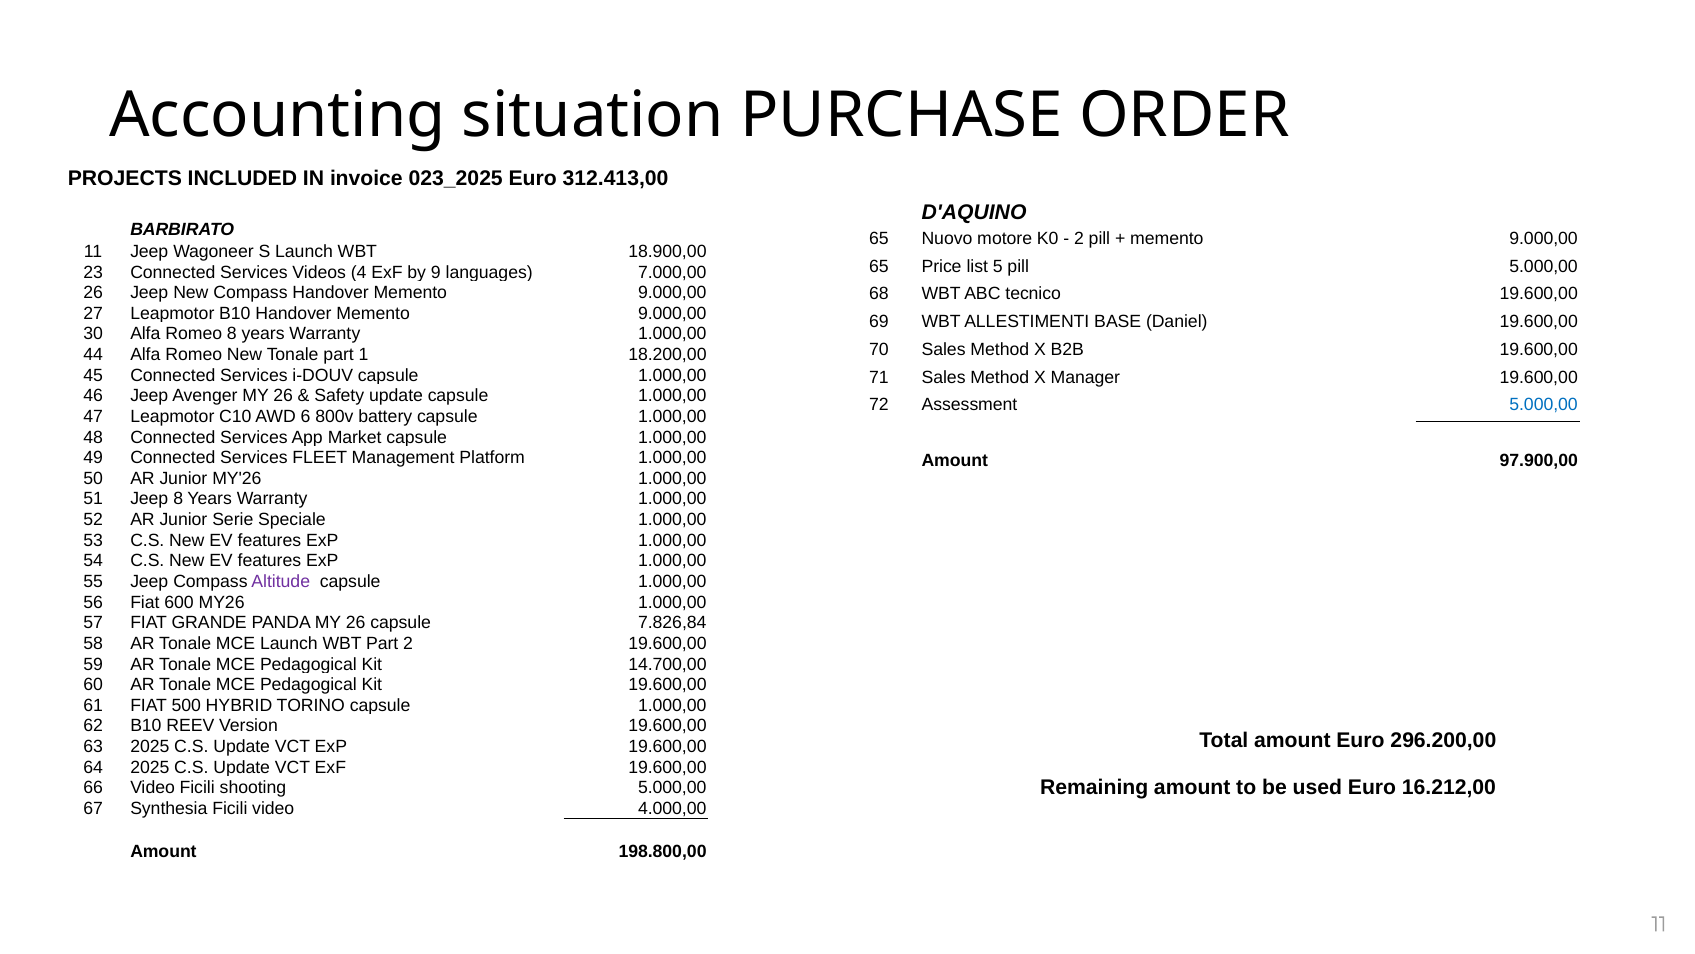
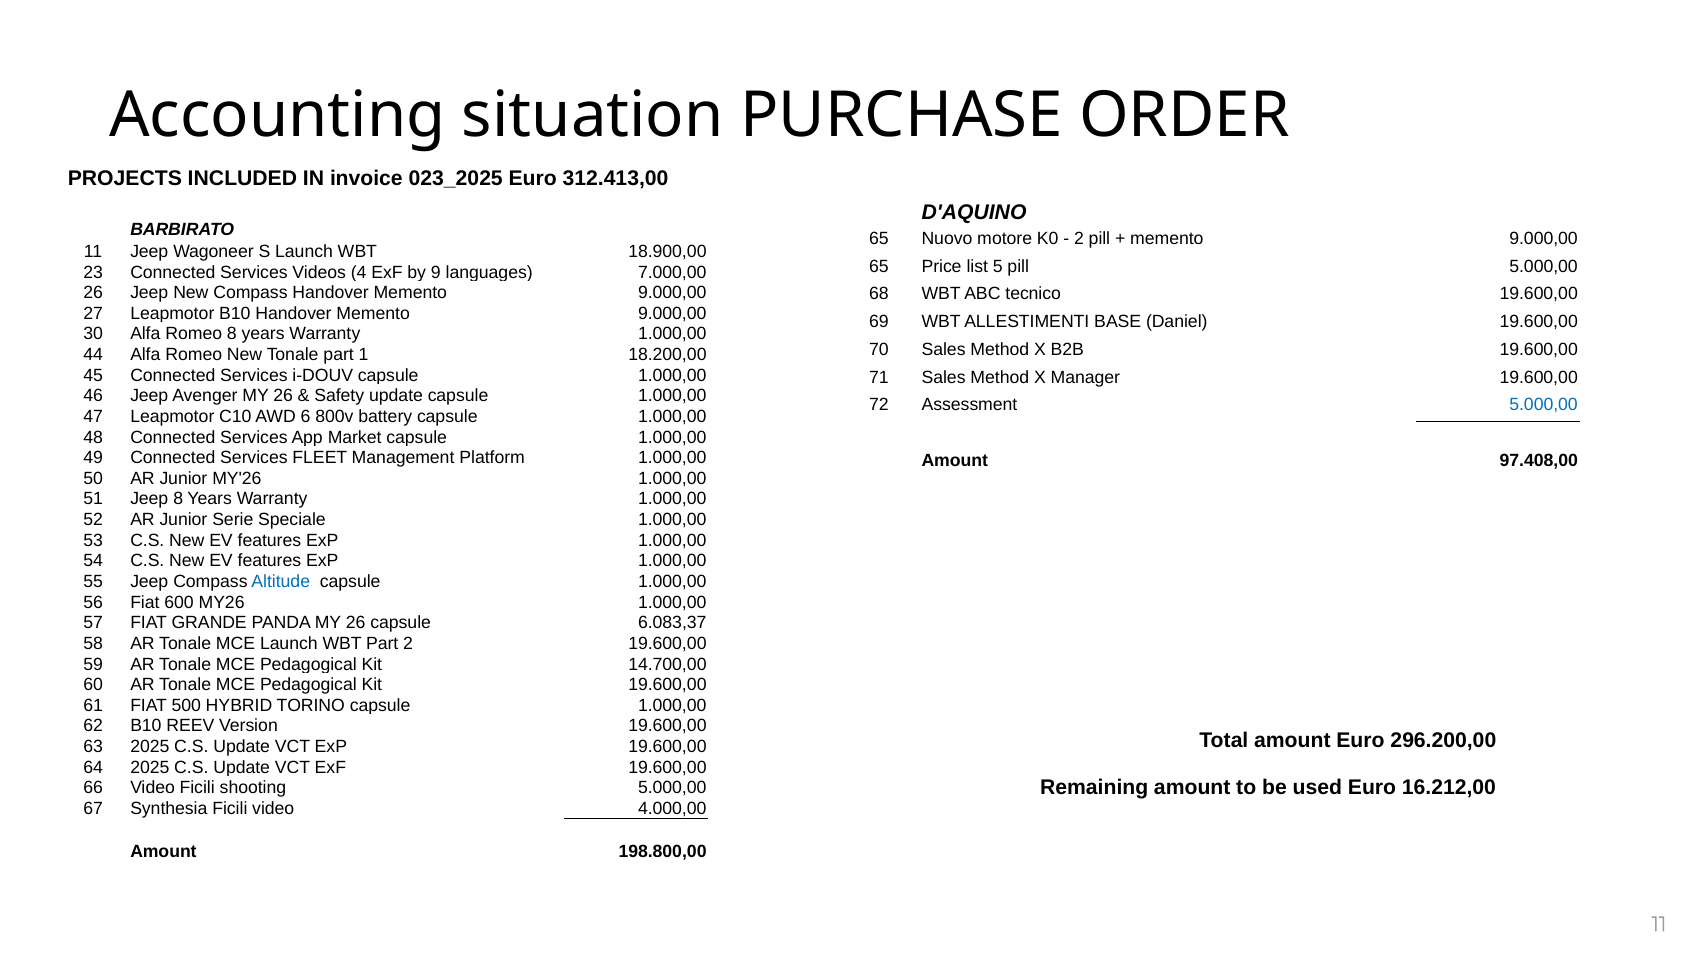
97.900,00: 97.900,00 -> 97.408,00 (1539, 460)
Altitude colour: purple -> blue (281, 581)
7.826,84: 7.826,84 -> 6.083,37 (672, 623)
